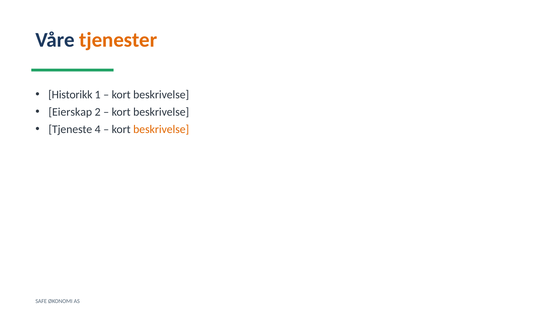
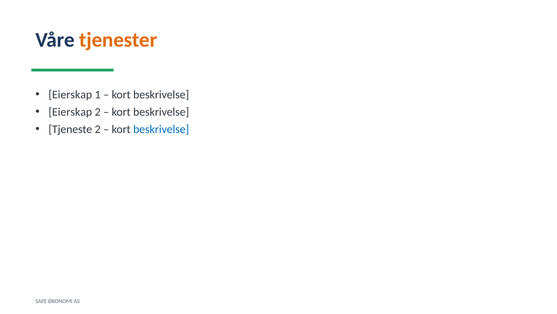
Historikk: Historikk -> Eierskap (70, 94)
Tjeneste 4: 4 -> 2 (98, 129)
beskrivelse colour: orange -> blue (161, 129)
